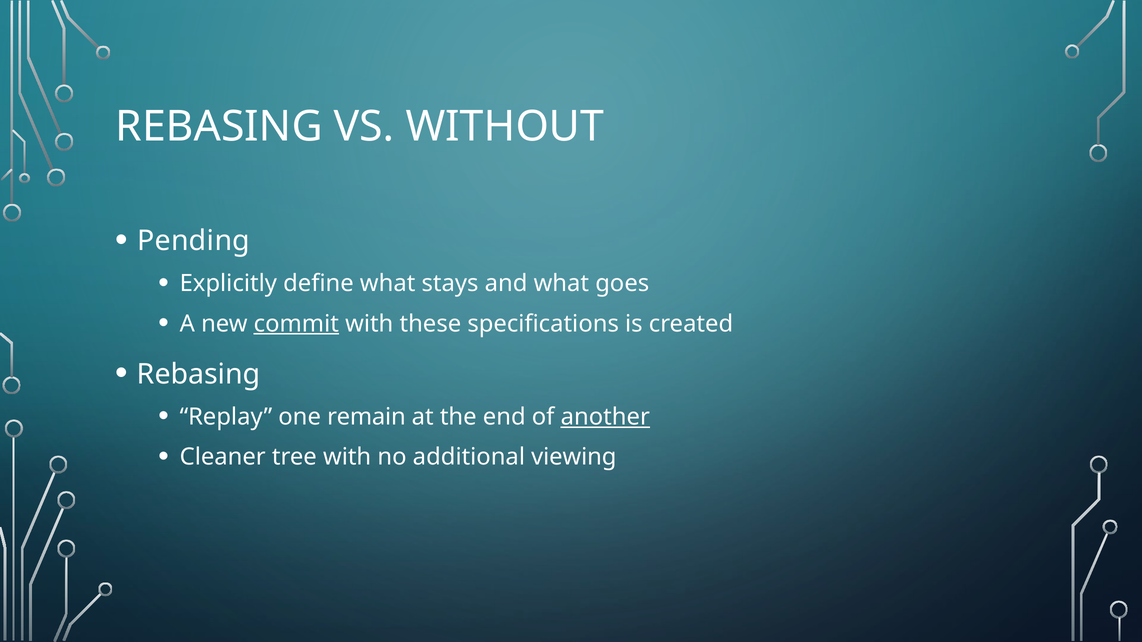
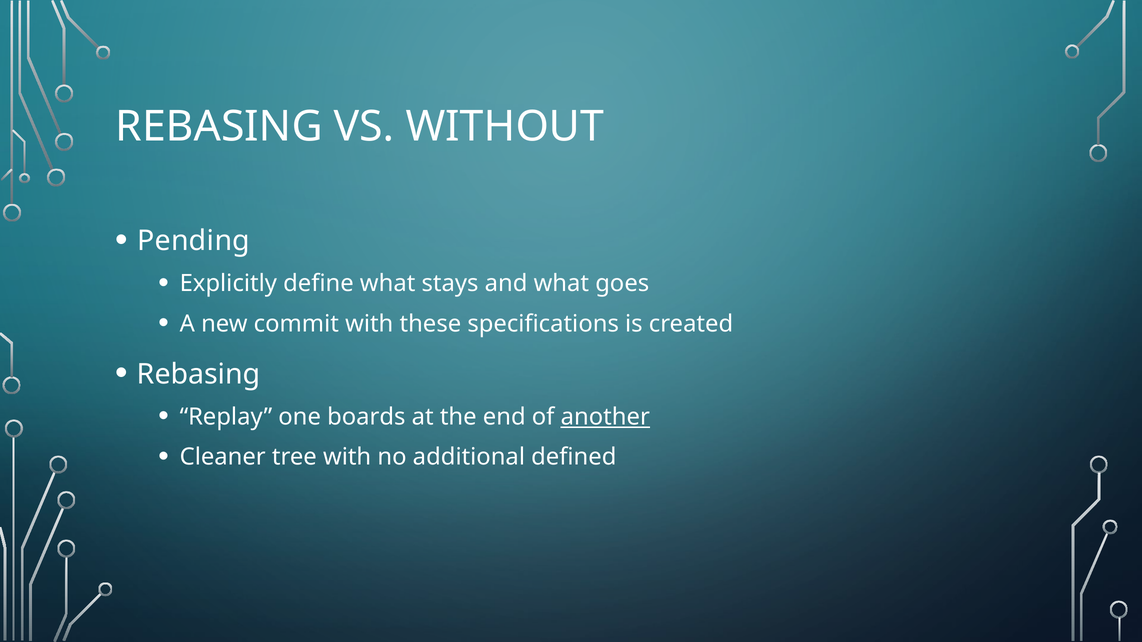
commit underline: present -> none (296, 324)
remain: remain -> boards (366, 417)
viewing: viewing -> defined (574, 457)
